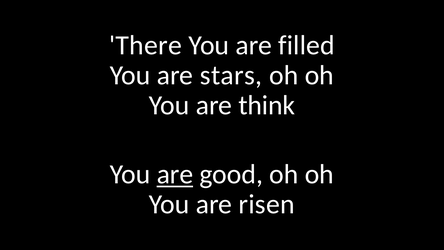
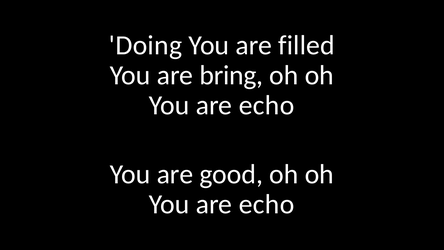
There: There -> Doing (146, 45)
stars: stars -> bring (231, 75)
think: think -> echo (267, 105)
are underline: present -> none (175, 174)
risen: risen -> echo (267, 204)
